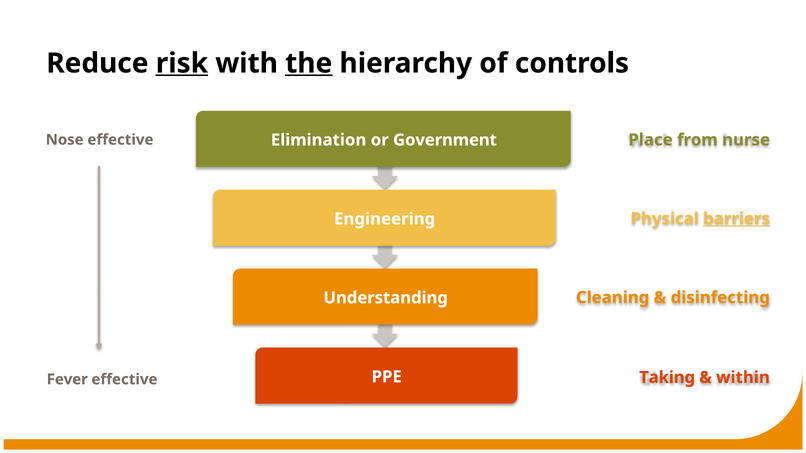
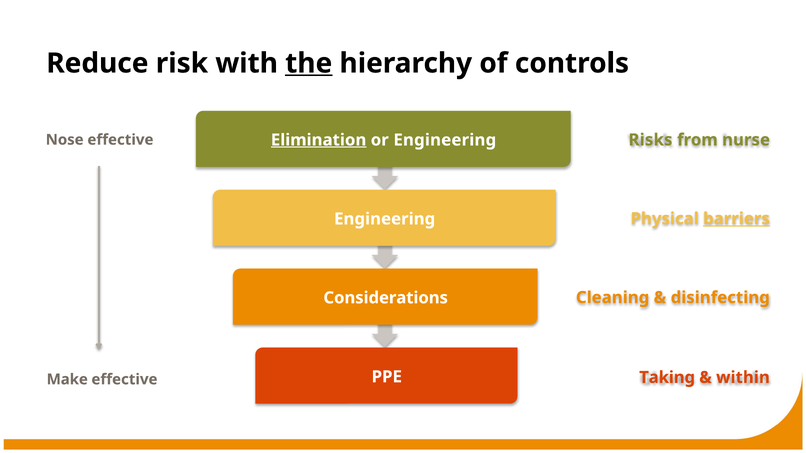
risk underline: present -> none (182, 63)
Place: Place -> Risks (650, 140)
Elimination underline: none -> present (319, 140)
or Government: Government -> Engineering (445, 140)
Understanding: Understanding -> Considerations (386, 298)
Fever: Fever -> Make (67, 380)
